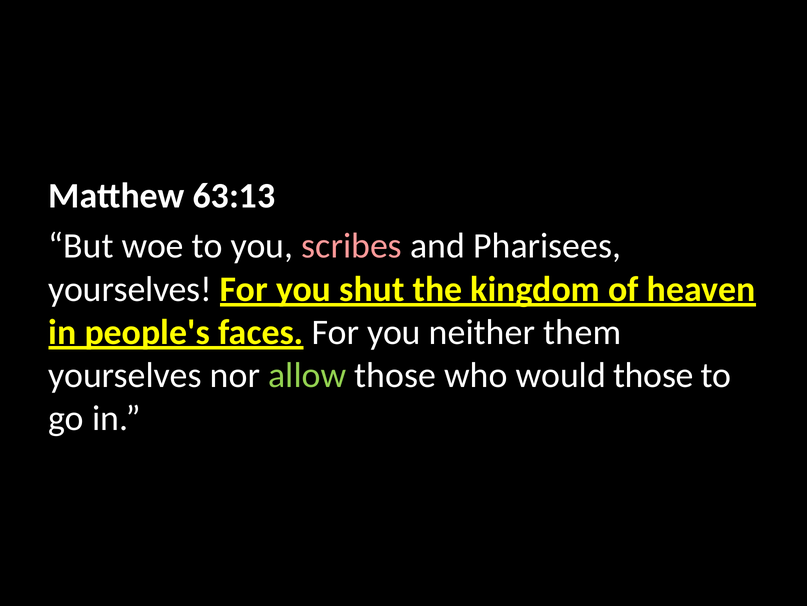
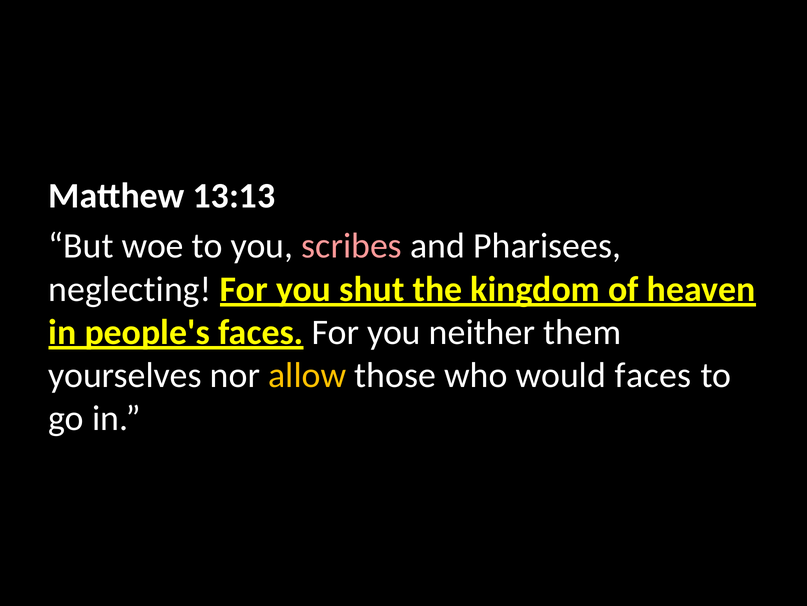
63:13: 63:13 -> 13:13 (234, 196)
yourselves: yourselves -> neglecting (130, 289)
allow colour: light green -> yellow (307, 375)
would those: those -> faces (653, 375)
